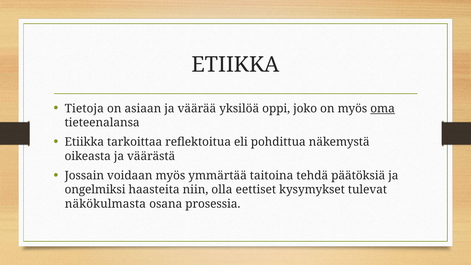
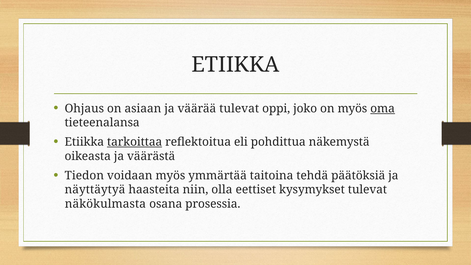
Tietoja: Tietoja -> Ohjaus (84, 108)
väärää yksilöä: yksilöä -> tulevat (239, 108)
tarkoittaa underline: none -> present (135, 142)
Jossain: Jossain -> Tiedon (84, 176)
ongelmiksi: ongelmiksi -> näyttäytyä (95, 190)
